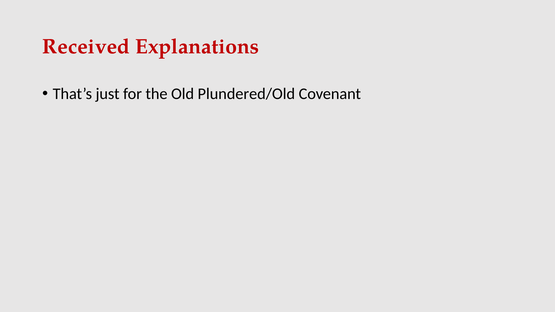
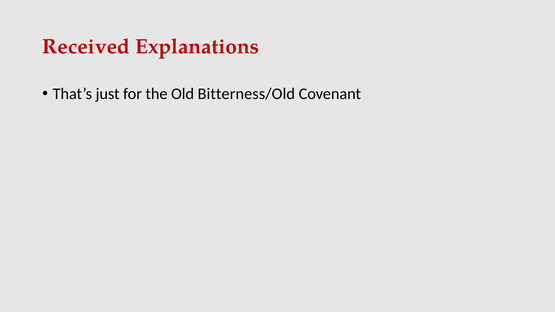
Plundered/Old: Plundered/Old -> Bitterness/Old (246, 94)
